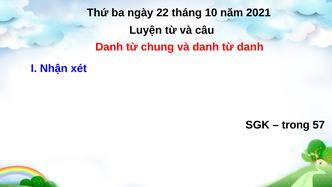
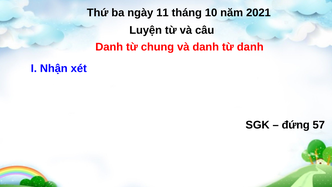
22: 22 -> 11 (162, 13)
trong: trong -> đứng (296, 125)
